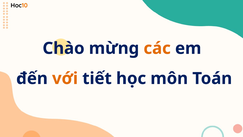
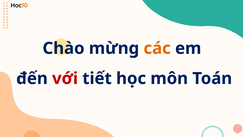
với colour: orange -> red (65, 78)
